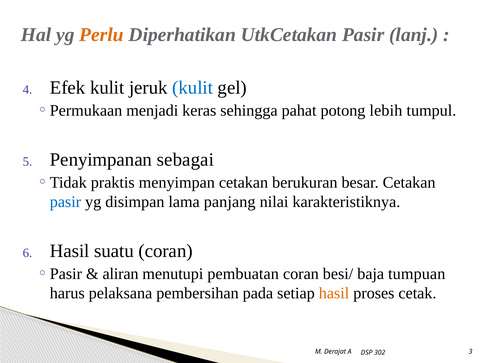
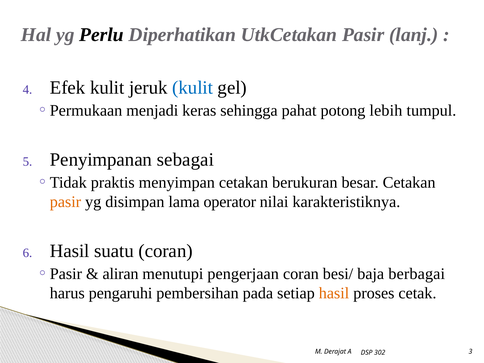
Perlu colour: orange -> black (102, 35)
pasir colour: blue -> orange (65, 202)
panjang: panjang -> operator (230, 202)
pembuatan: pembuatan -> pengerjaan (243, 274)
tumpuan: tumpuan -> berbagai (417, 274)
pelaksana: pelaksana -> pengaruhi (121, 293)
